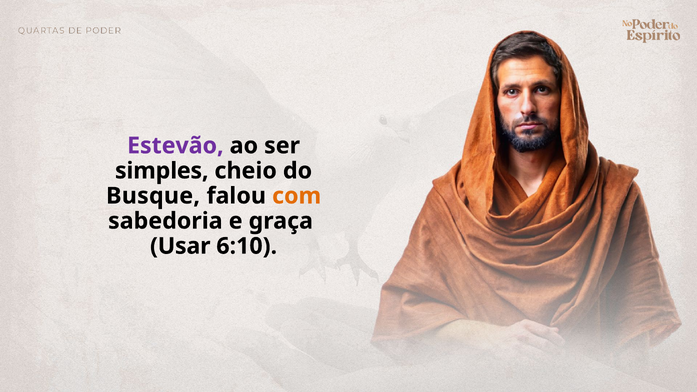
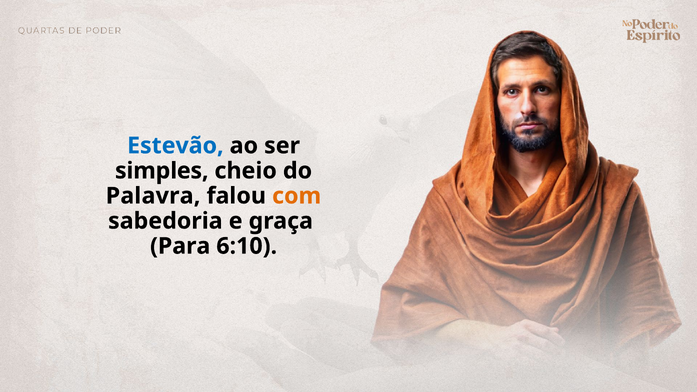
Estevão colour: purple -> blue (175, 146)
Busque: Busque -> Palavra (153, 196)
Usar: Usar -> Para (180, 246)
